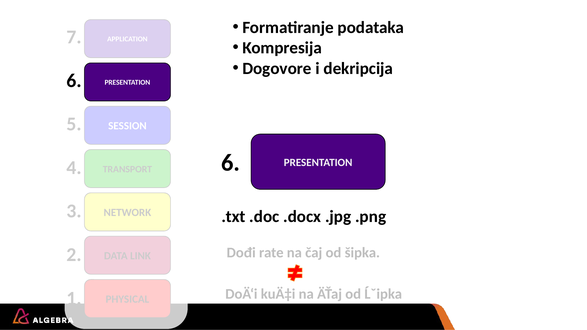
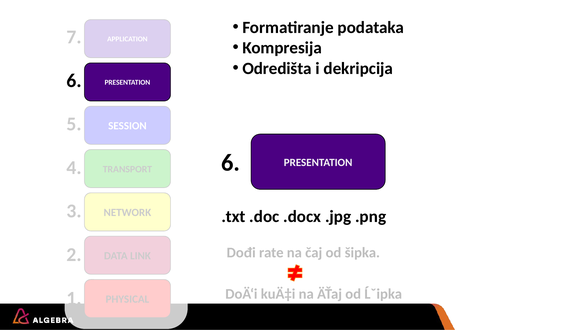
Dogovore: Dogovore -> Odredišta (277, 68)
